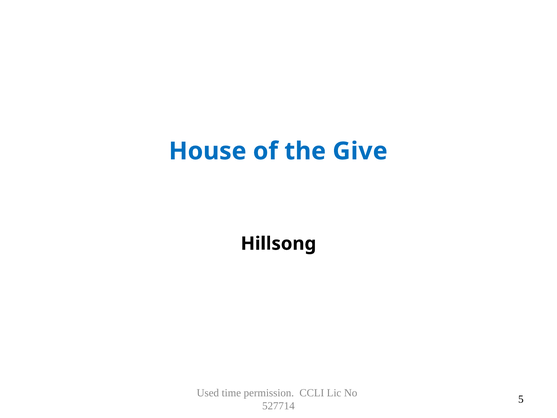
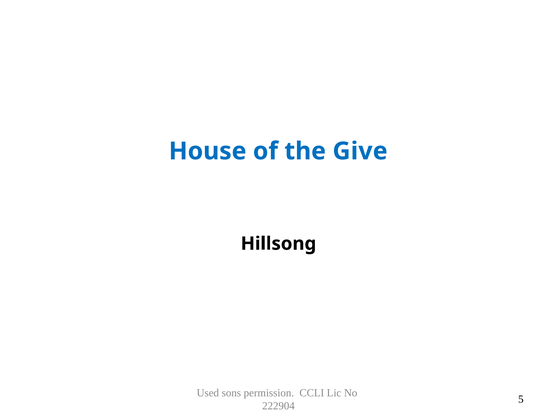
time: time -> sons (231, 393)
527714: 527714 -> 222904 (278, 406)
